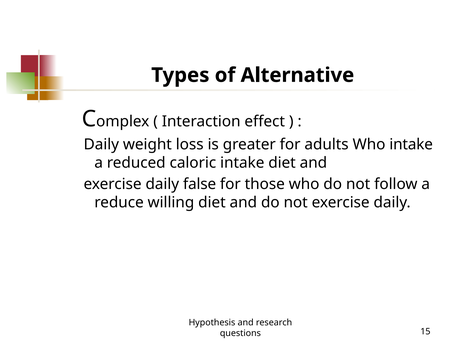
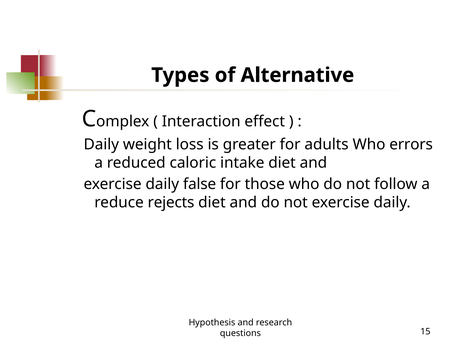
Who intake: intake -> errors (411, 144)
willing: willing -> rejects (171, 202)
